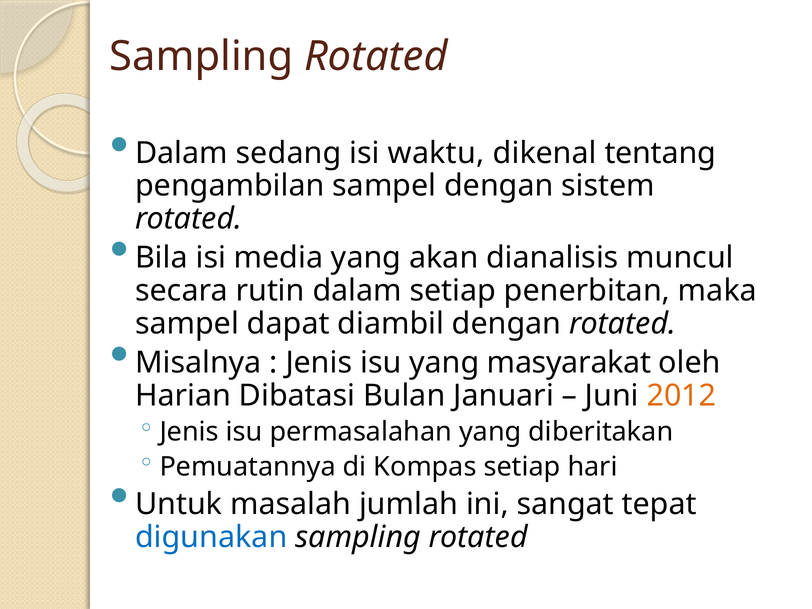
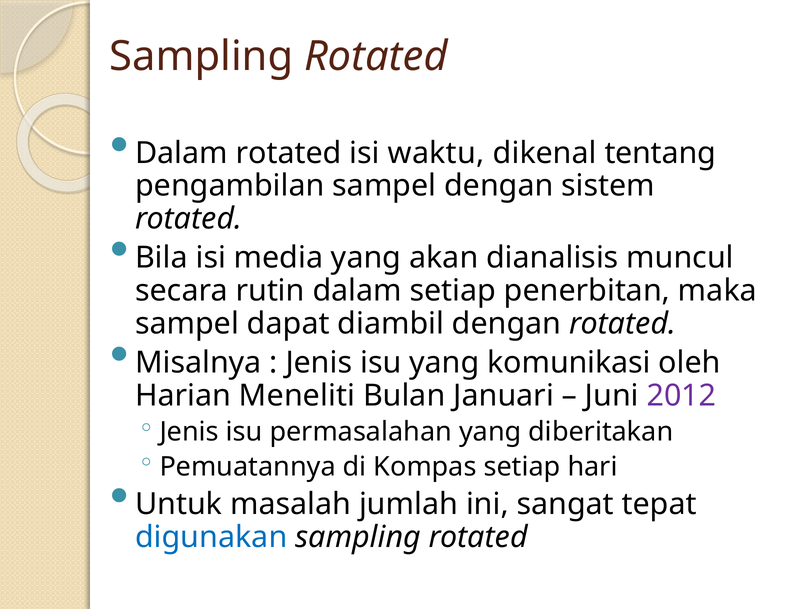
Dalam sedang: sedang -> rotated (289, 153)
masyarakat: masyarakat -> komunikasi (569, 363)
Dibatasi: Dibatasi -> Meneliti (297, 396)
2012 colour: orange -> purple (681, 396)
